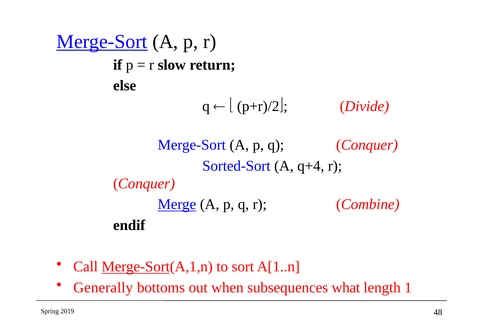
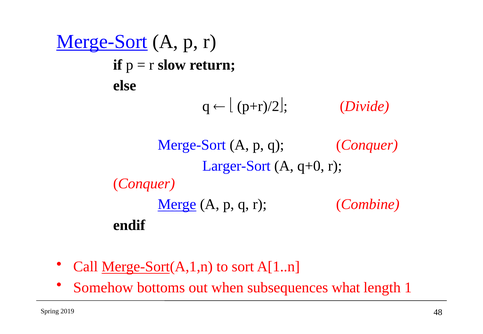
Sorted-Sort: Sorted-Sort -> Larger-Sort (236, 166)
q+4: q+4 -> q+0 (311, 166)
Generally: Generally -> Somehow (103, 288)
